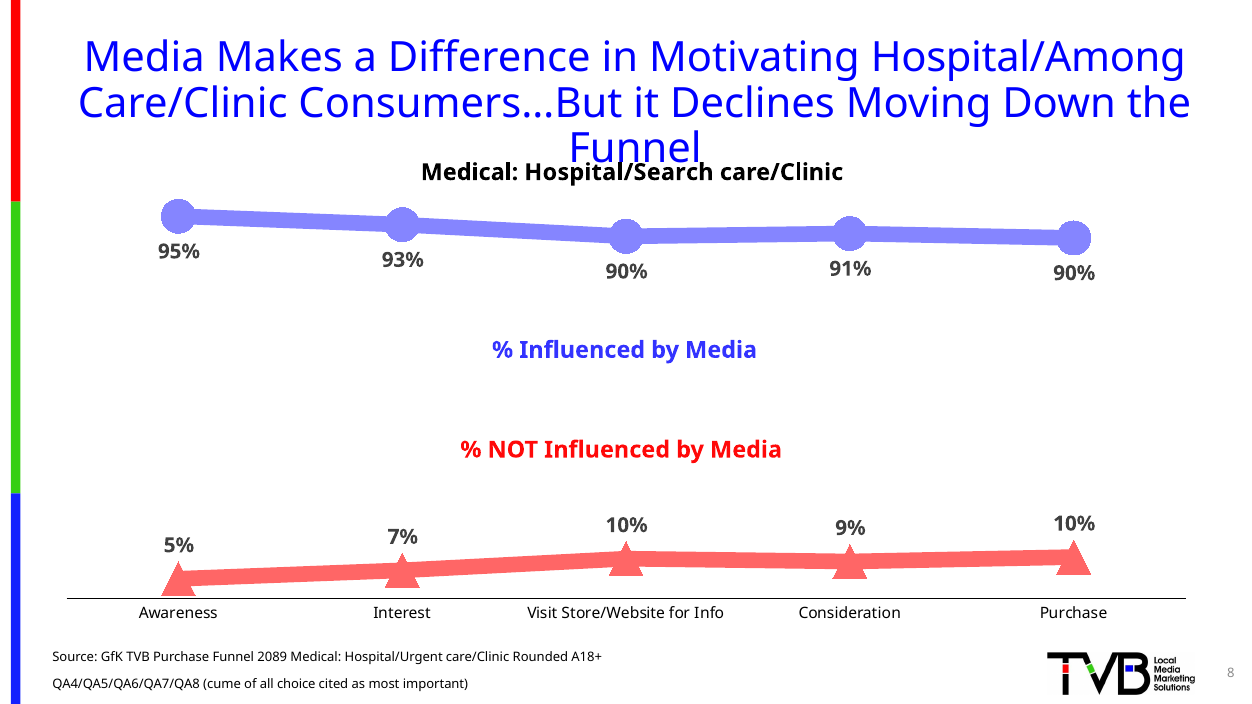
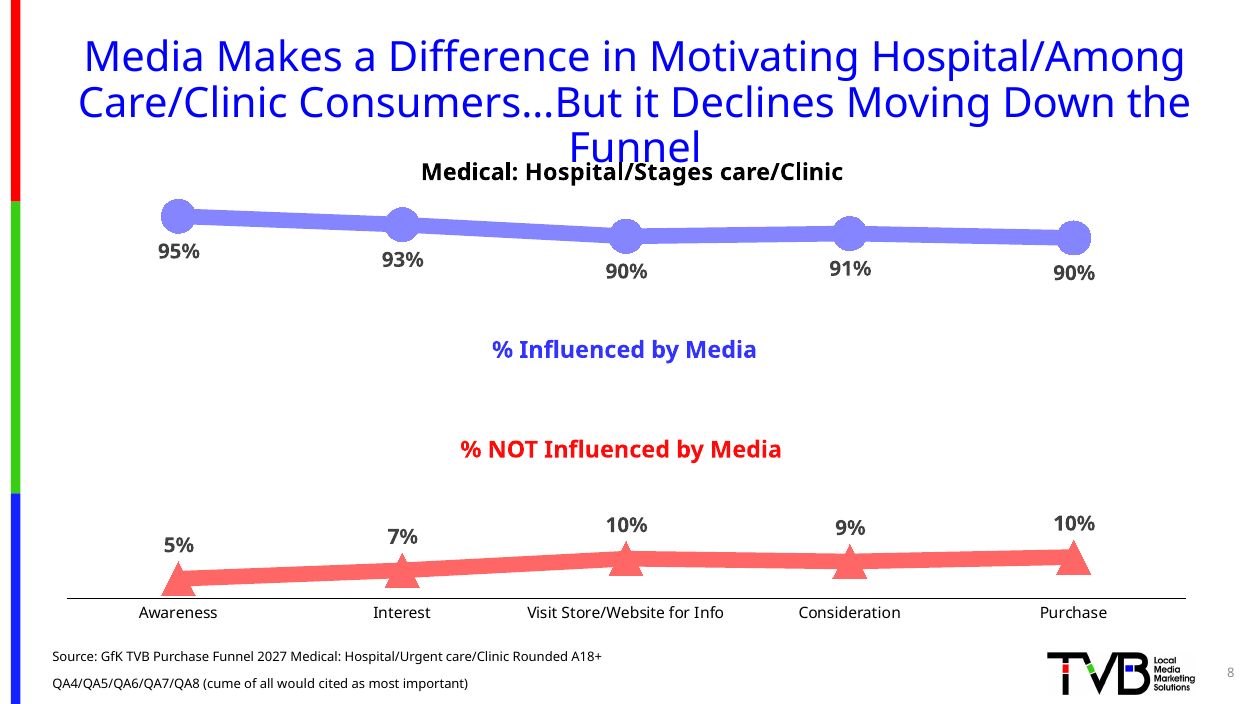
Hospital/Search: Hospital/Search -> Hospital/Stages (619, 172)
2089: 2089 -> 2027 (272, 657)
choice: choice -> would (296, 685)
